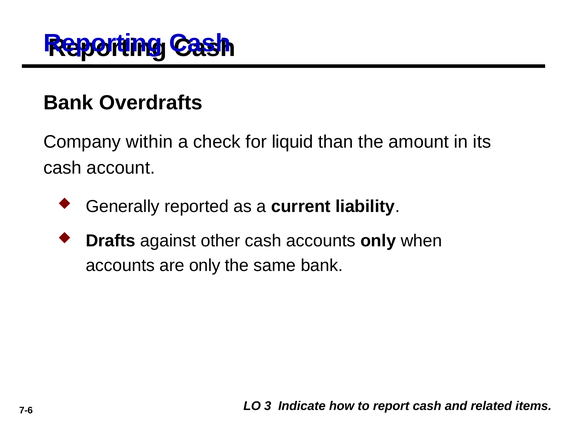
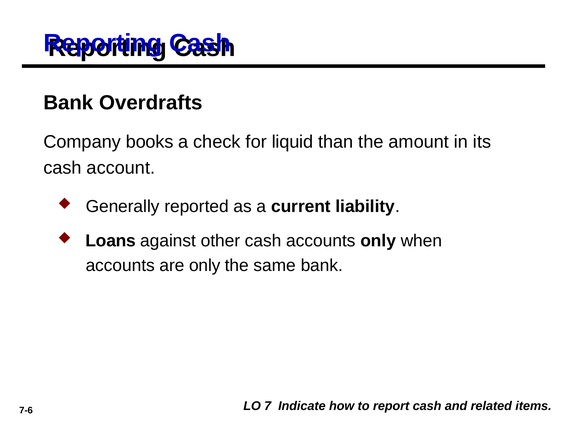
within: within -> books (150, 142)
Drafts: Drafts -> Loans (111, 241)
3: 3 -> 7 (268, 406)
